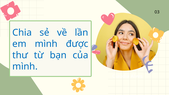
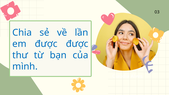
em mình: mình -> được (46, 44)
